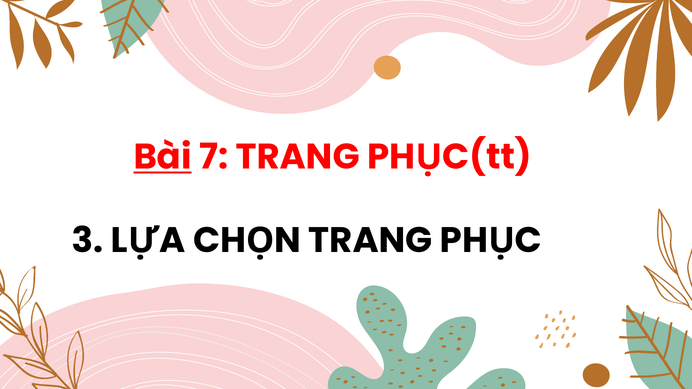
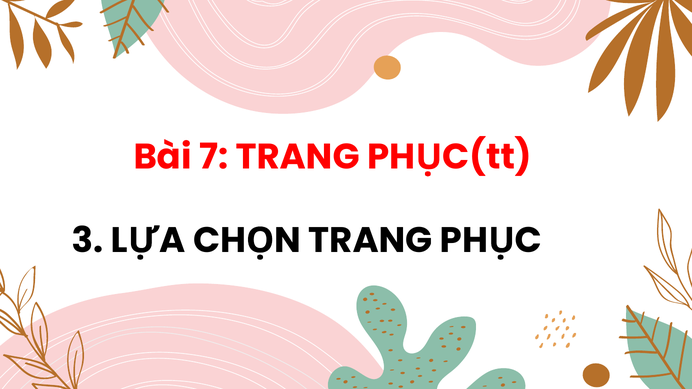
Bài underline: present -> none (163, 157)
